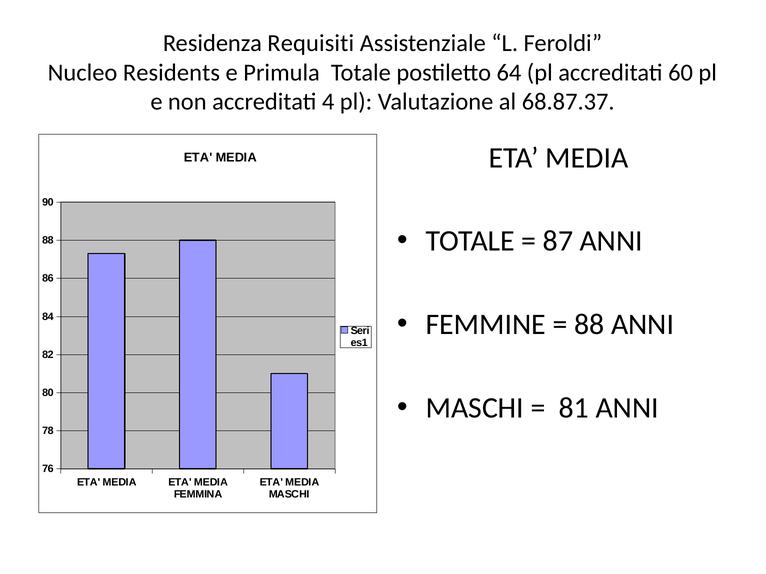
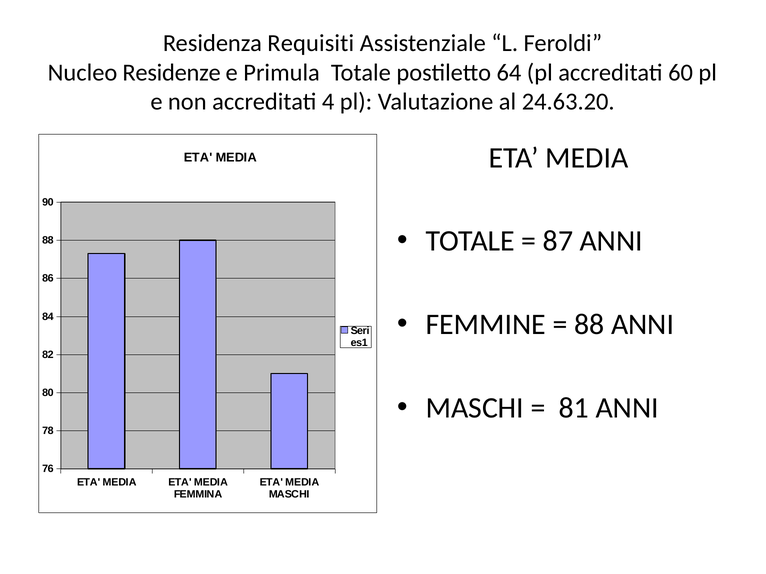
Residents: Residents -> Residenze (172, 73)
68.87.37: 68.87.37 -> 24.63.20 (568, 102)
